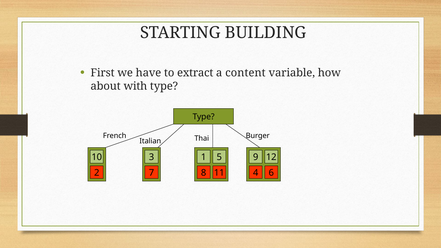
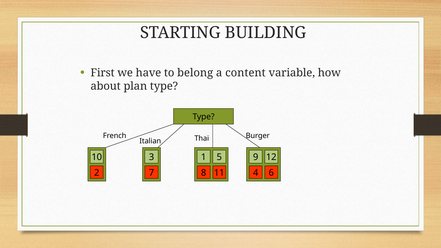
extract: extract -> belong (195, 73)
with: with -> plan (135, 86)
